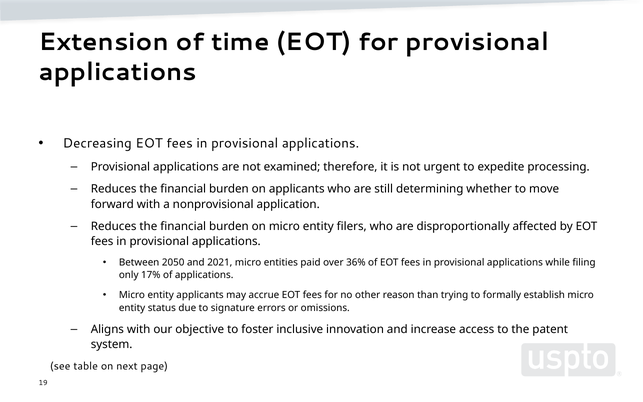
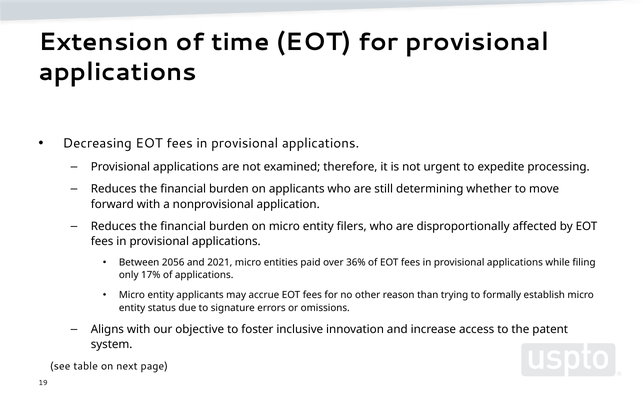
2050: 2050 -> 2056 (173, 262)
